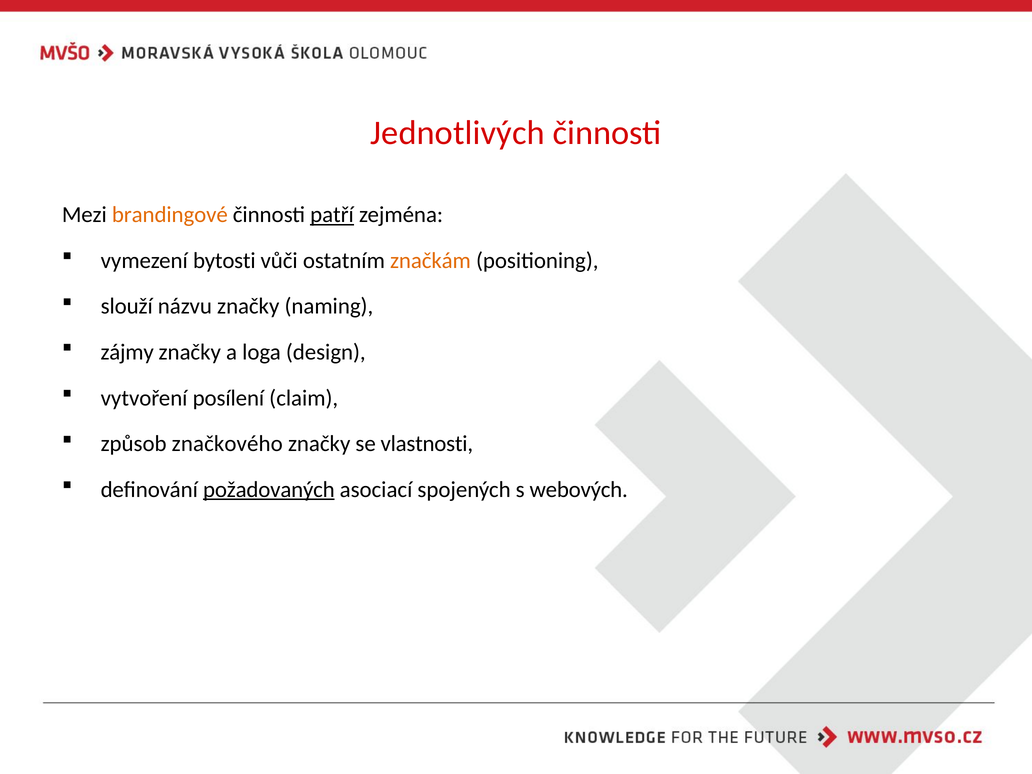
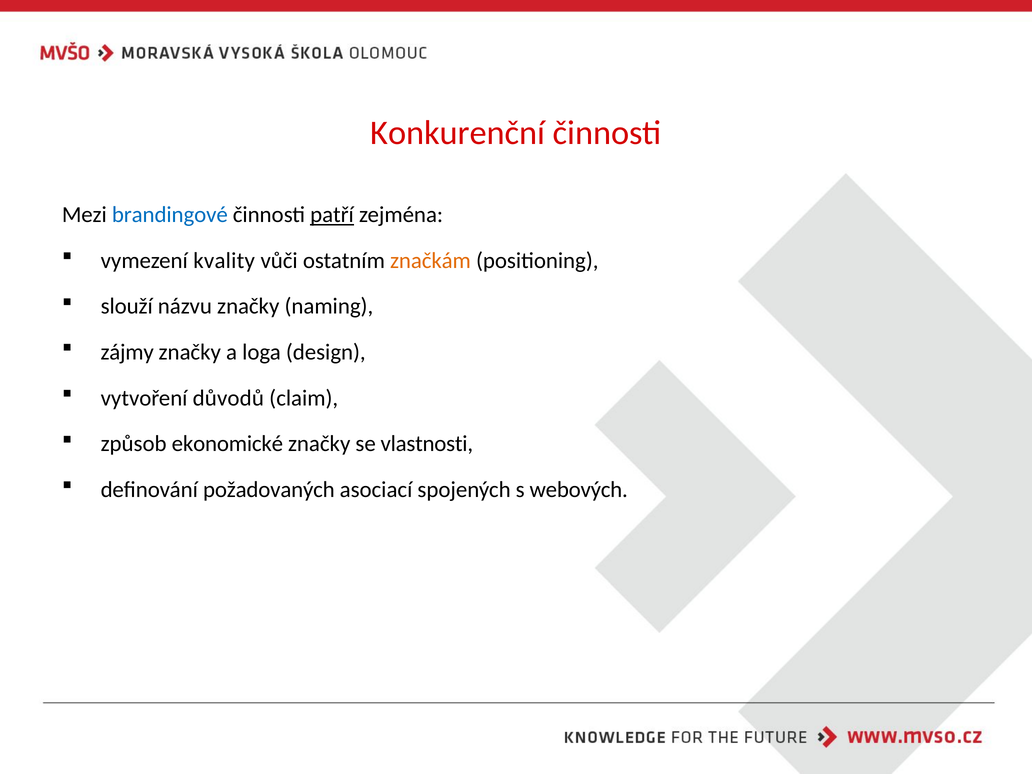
Jednotlivých: Jednotlivých -> Konkurenční (458, 133)
brandingové colour: orange -> blue (170, 215)
bytosti: bytosti -> kvality (224, 261)
posílení: posílení -> důvodů (228, 398)
značkového: značkového -> ekonomické (227, 444)
požadovaných underline: present -> none (269, 490)
